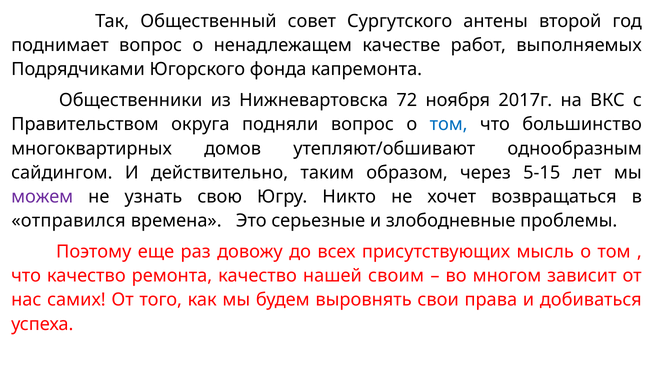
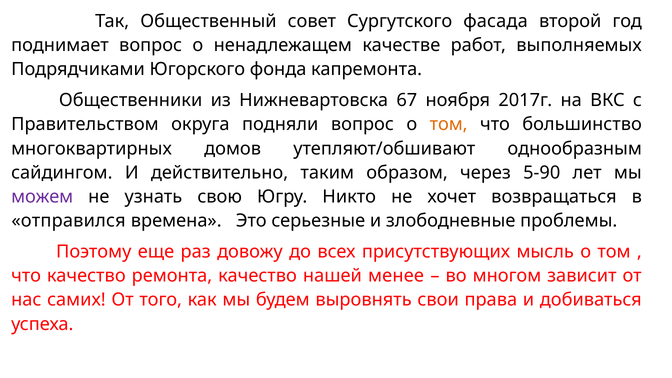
антены: антены -> фасада (496, 21)
72: 72 -> 67 (407, 100)
том colour: blue -> orange (449, 124)
5-15: 5-15 -> 5-90 (542, 173)
своим: своим -> менее (396, 276)
